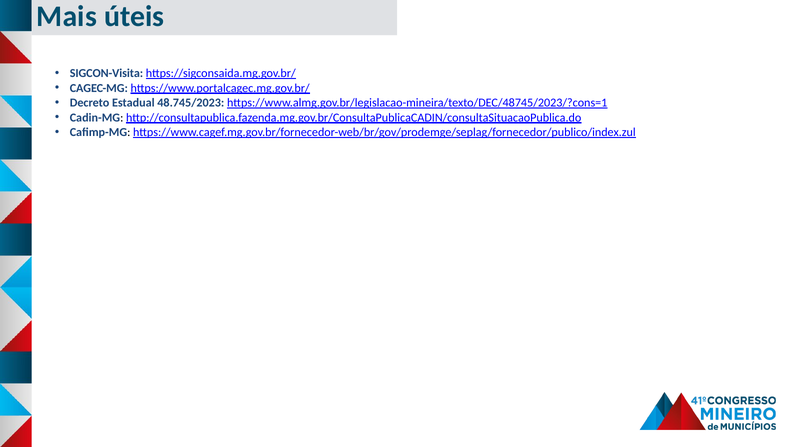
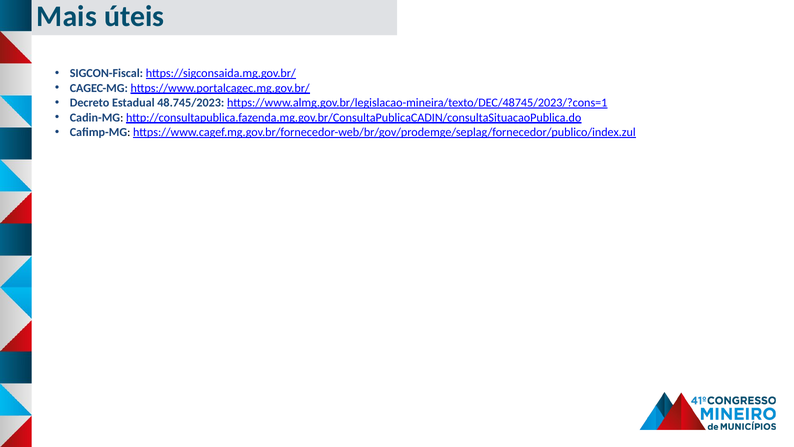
SIGCON-Visita: SIGCON-Visita -> SIGCON-Fiscal (106, 73)
